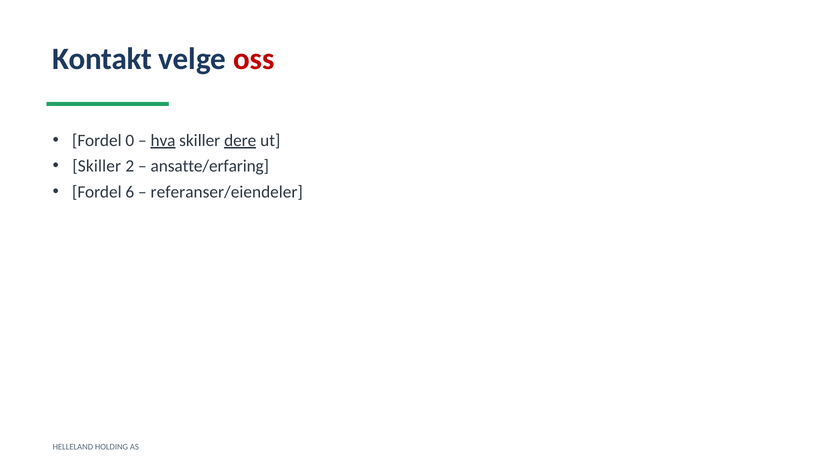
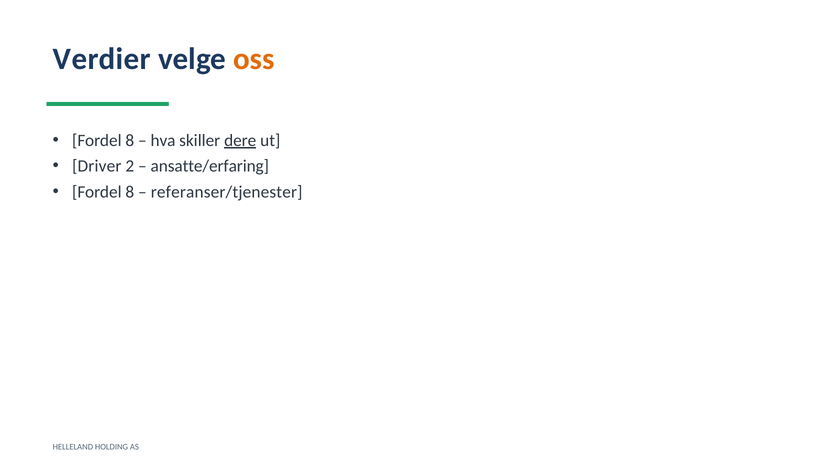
Kontakt: Kontakt -> Verdier (102, 59)
oss colour: red -> orange (254, 59)
0: 0 -> 8 (130, 140)
hva underline: present -> none (163, 140)
Skiller: Skiller -> Driver (97, 166)
6: 6 -> 8 (130, 192)
referanser/eiendeler: referanser/eiendeler -> referanser/tjenester (227, 192)
